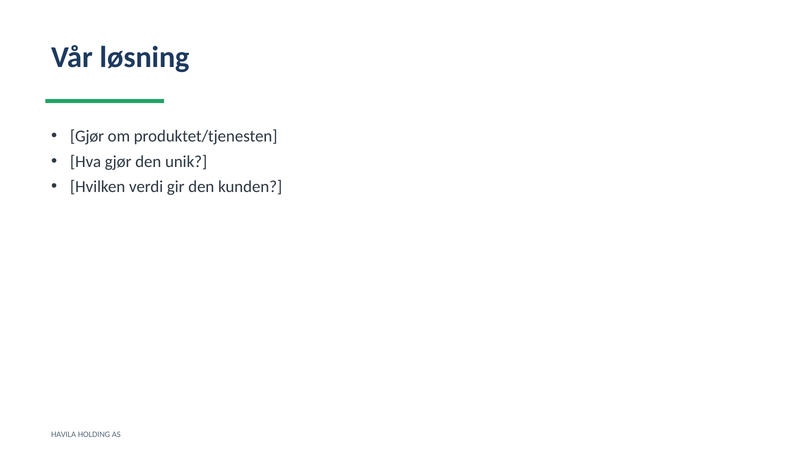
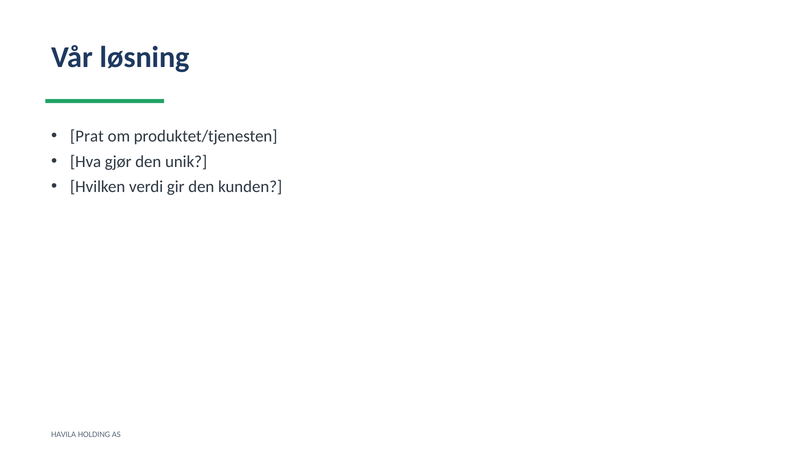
Gjør: Gjør -> Prat (87, 136)
